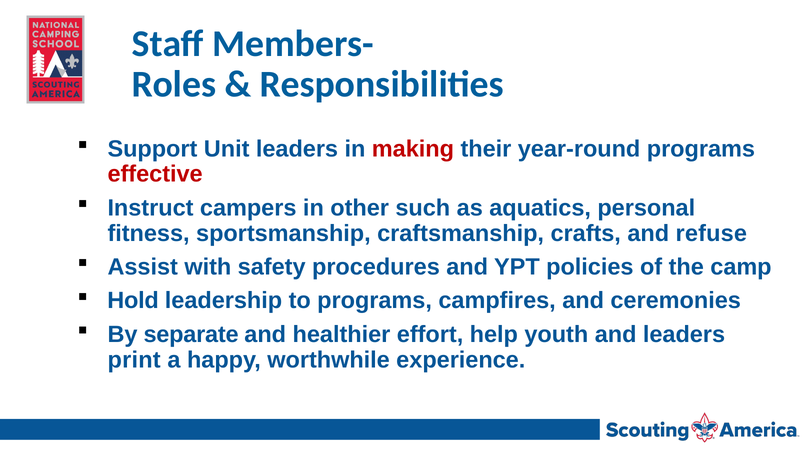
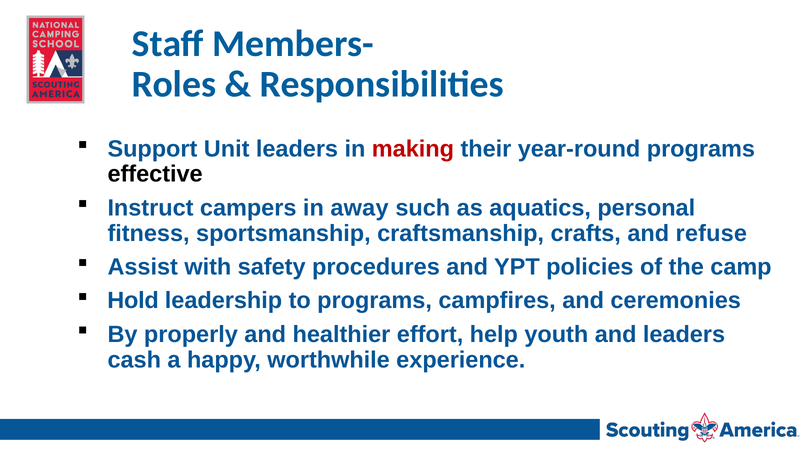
effective colour: red -> black (155, 174)
other: other -> away (360, 208)
separate: separate -> properly (191, 335)
print: print -> cash (134, 360)
